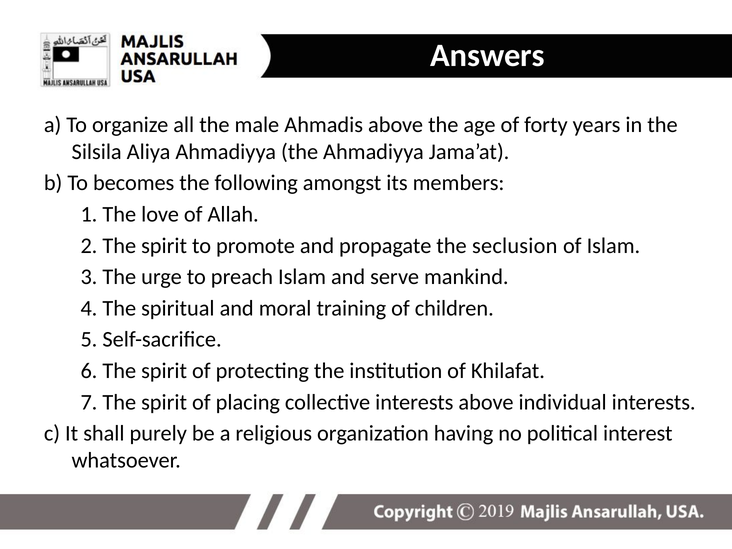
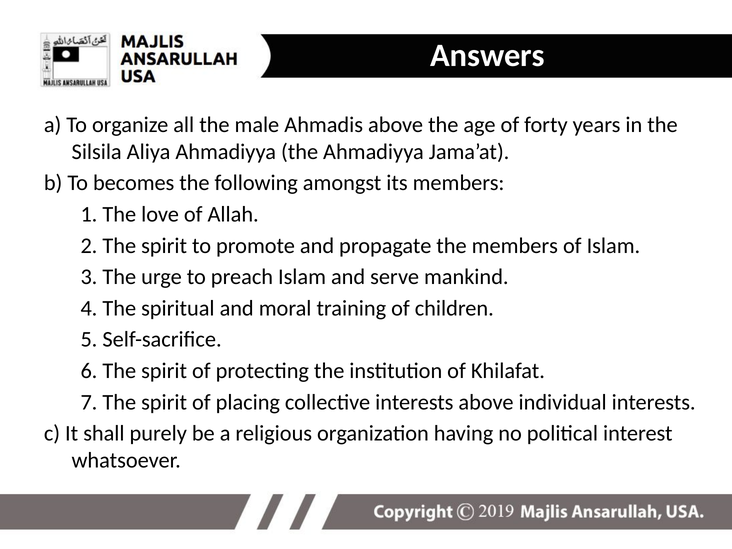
the seclusion: seclusion -> members (515, 246)
